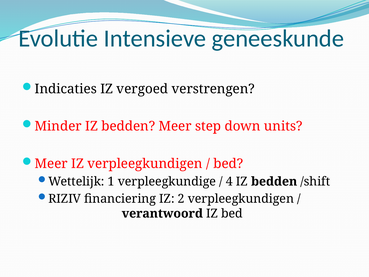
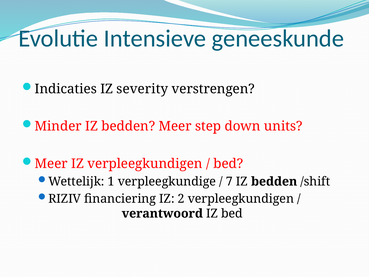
vergoed: vergoed -> severity (142, 89)
4: 4 -> 7 (229, 181)
